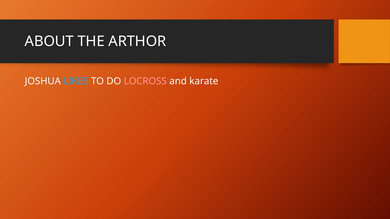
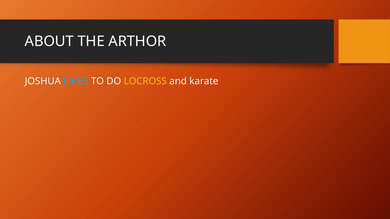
LOCROSS colour: pink -> yellow (145, 81)
